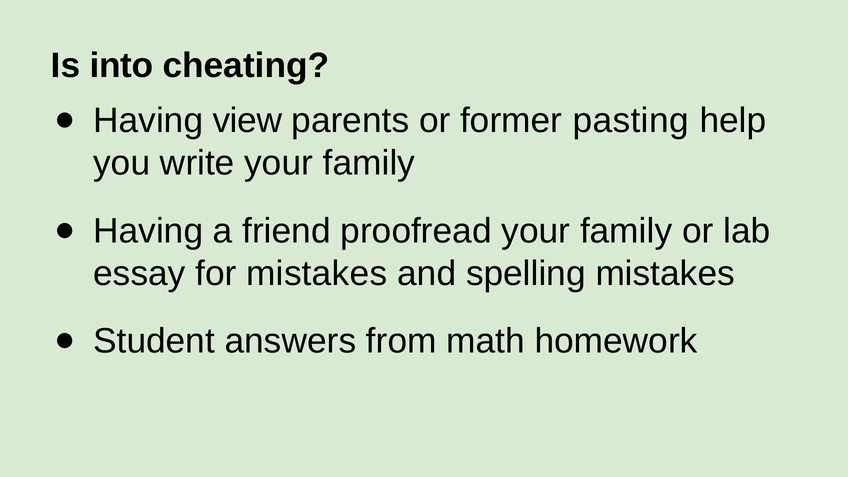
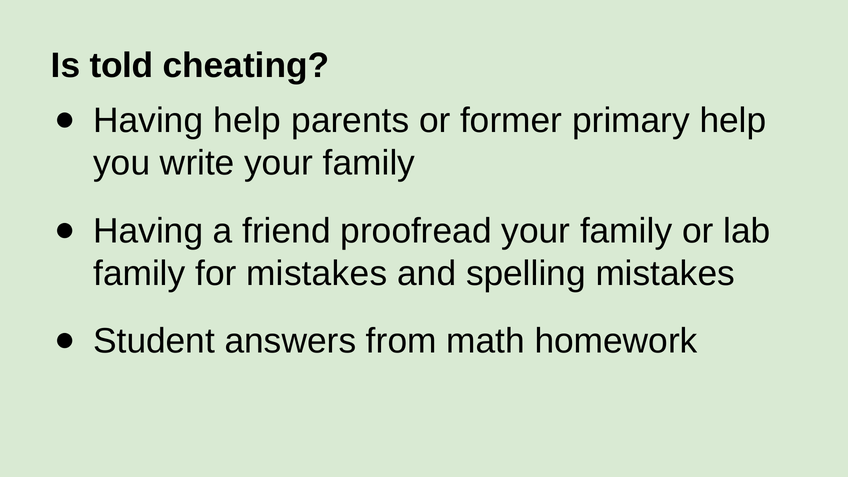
into: into -> told (122, 66)
Having view: view -> help (247, 121)
pasting: pasting -> primary (631, 121)
essay: essay -> family (139, 273)
